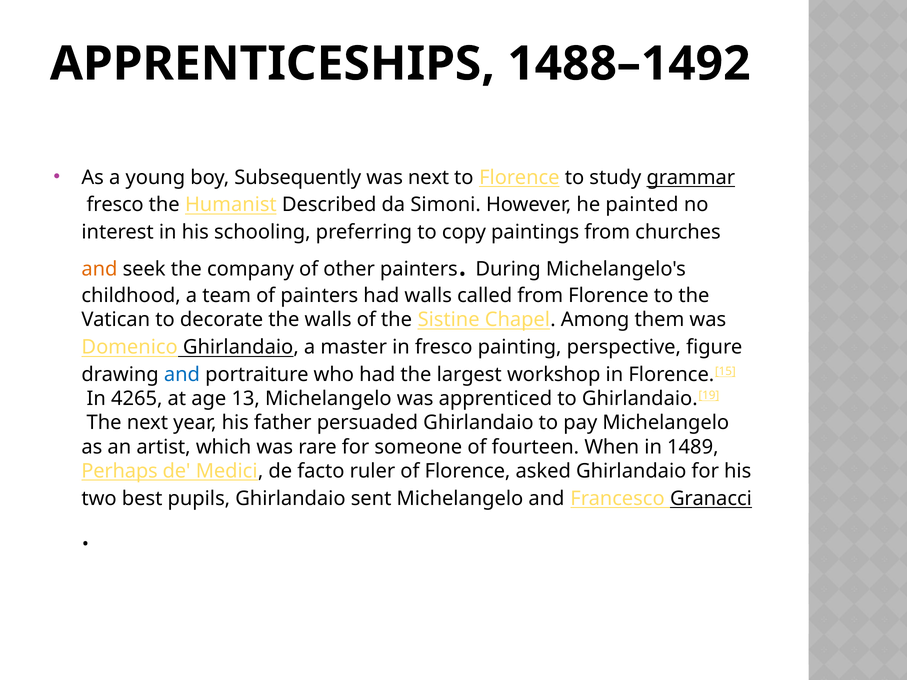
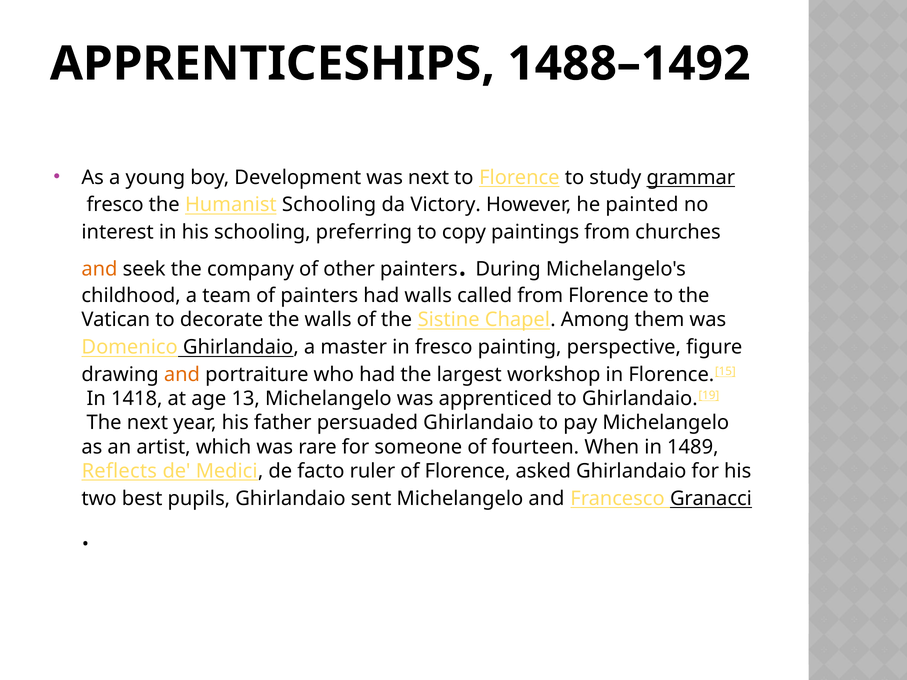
Subsequently: Subsequently -> Development (298, 178)
Humanist Described: Described -> Schooling (329, 205)
Simoni: Simoni -> Victory (446, 205)
and colour: blue -> orange (182, 375)
4265: 4265 -> 1418 (137, 399)
Perhaps: Perhaps -> Reflects (119, 471)
